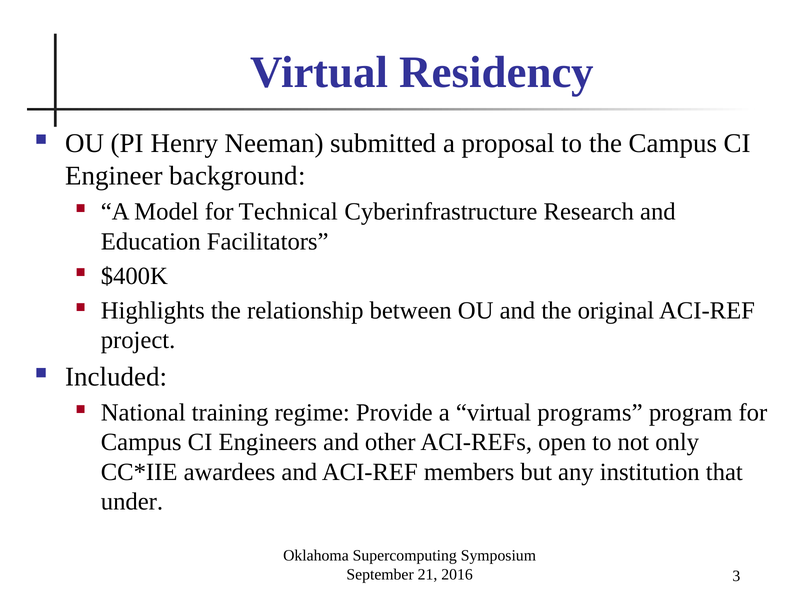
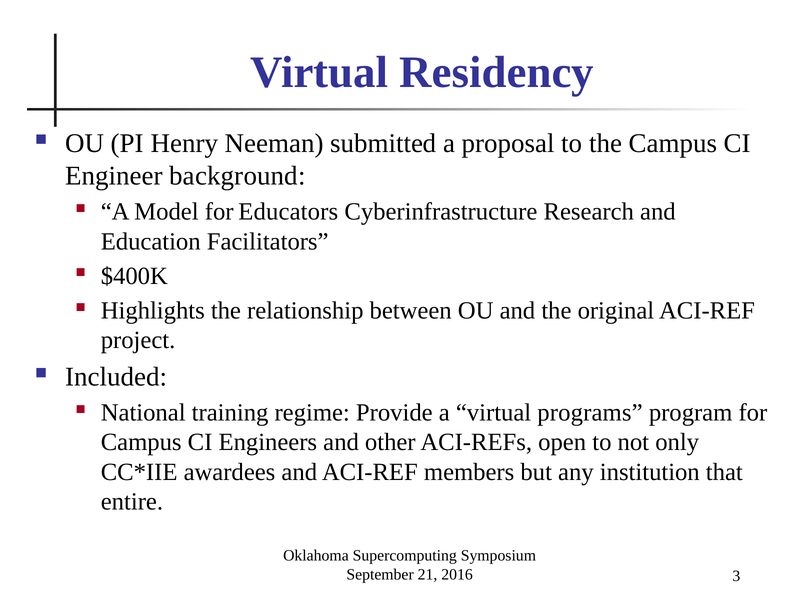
Technical: Technical -> Educators (288, 212)
under: under -> entire (132, 501)
